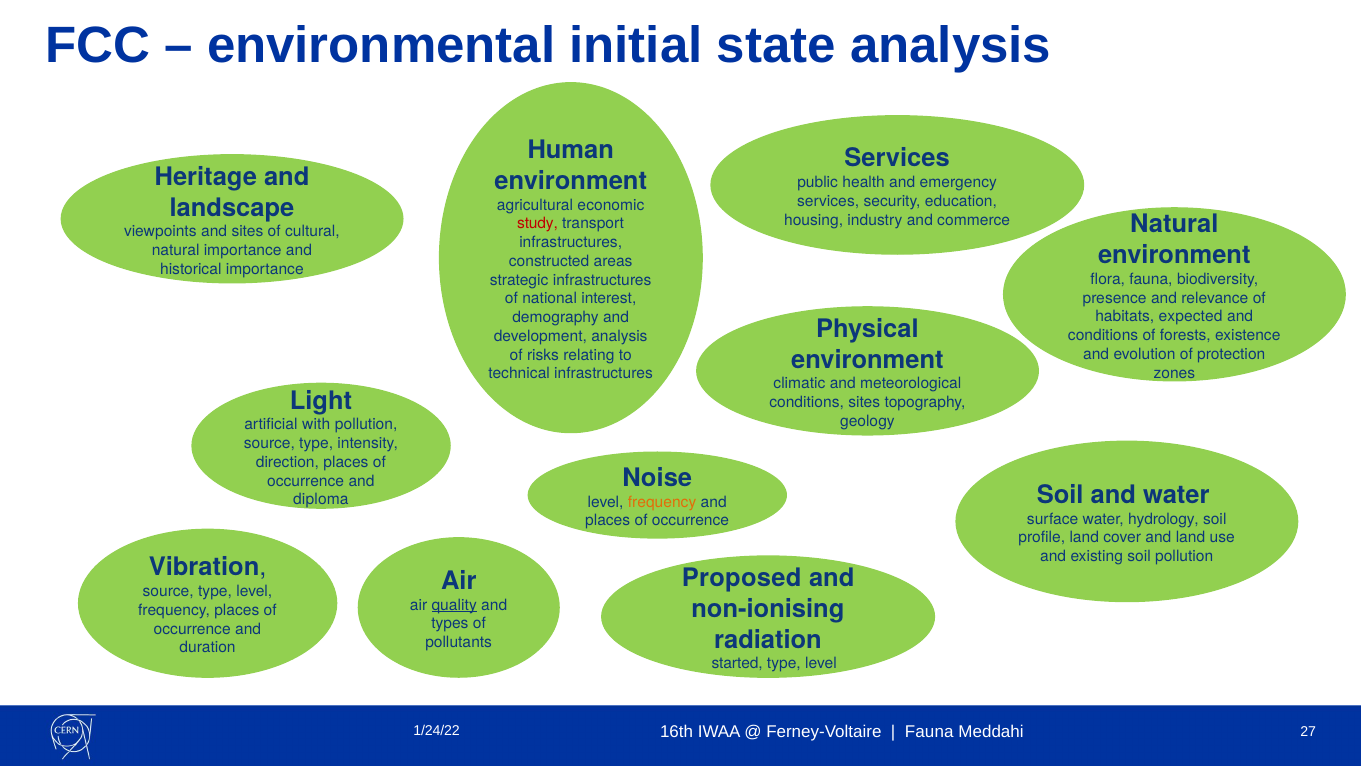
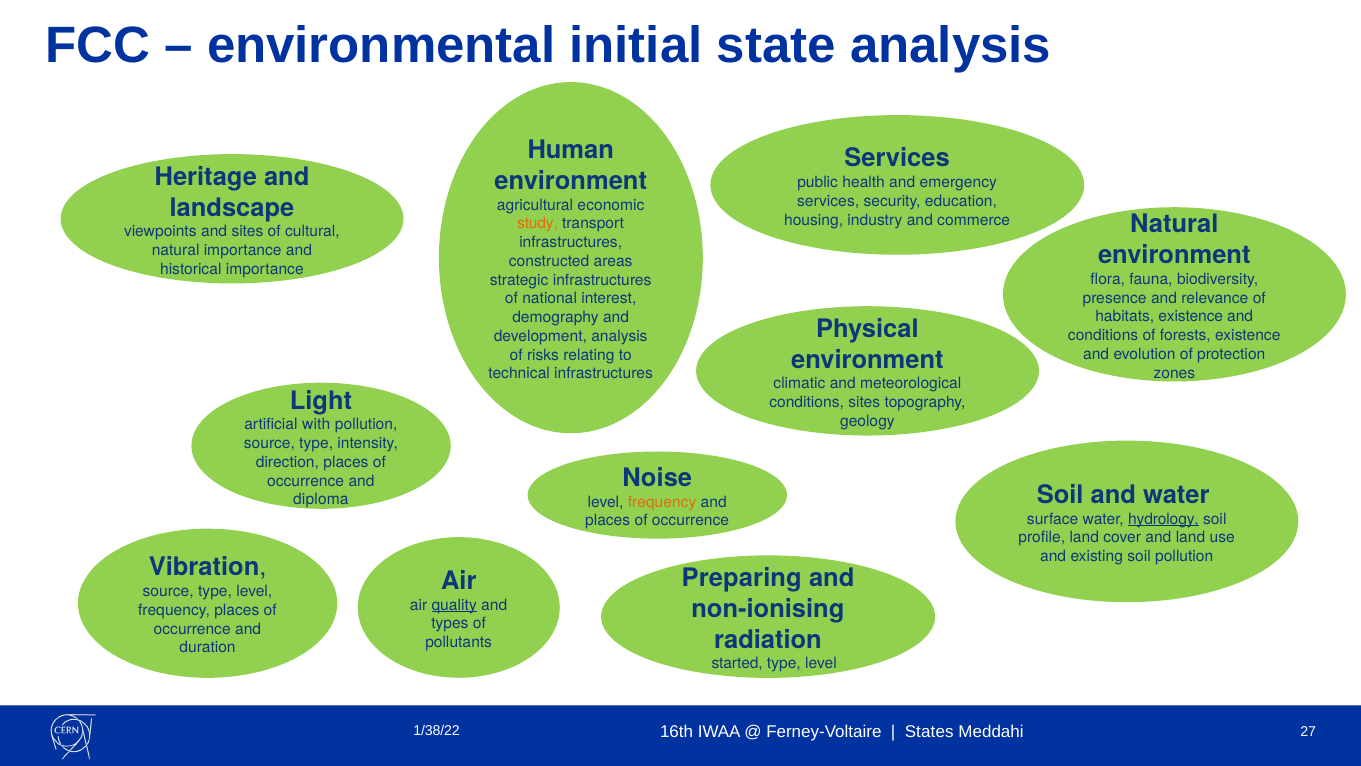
study colour: red -> orange (538, 224)
habitats expected: expected -> existence (1191, 316)
hydrology underline: none -> present (1163, 519)
Proposed: Proposed -> Preparing (742, 578)
Fauna: Fauna -> States (929, 731)
1/24/22: 1/24/22 -> 1/38/22 (437, 730)
